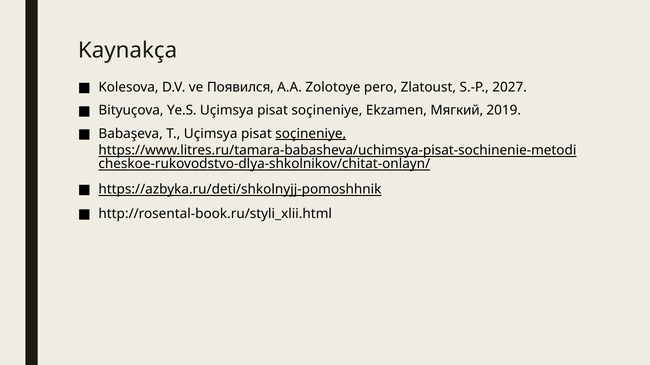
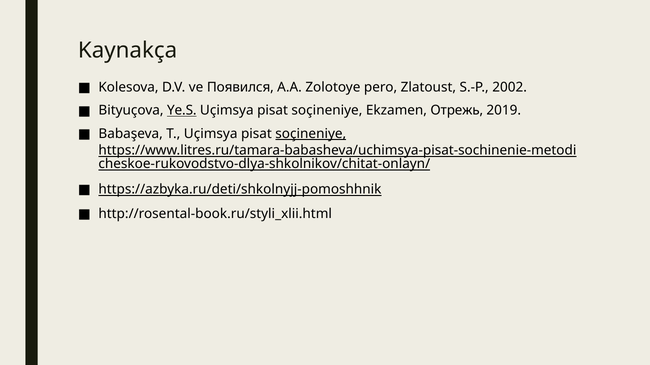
2027: 2027 -> 2002 (510, 87)
Ye.S underline: none -> present (182, 111)
Мягкий: Мягкий -> Отрежь (457, 111)
